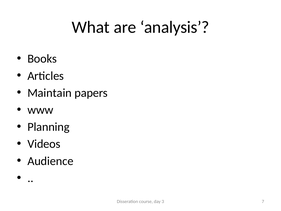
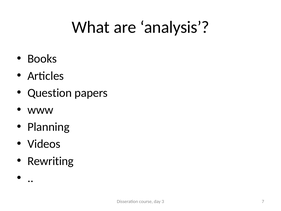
Maintain: Maintain -> Question (50, 93)
Audience: Audience -> Rewriting (51, 161)
